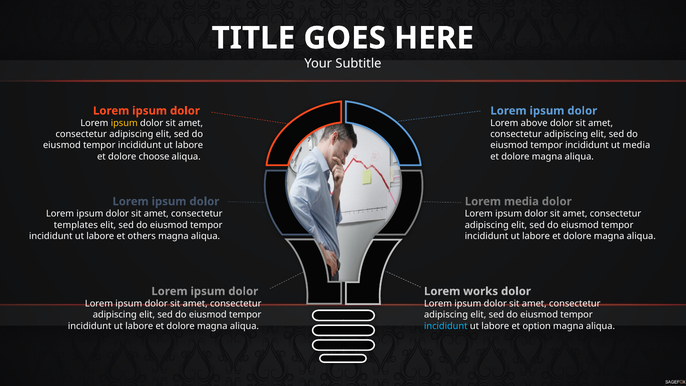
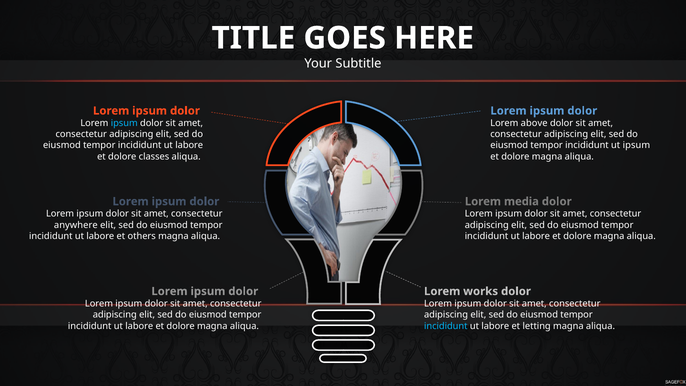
ipsum colour: yellow -> light blue (124, 123)
ut media: media -> ipsum (636, 145)
choose: choose -> classes (154, 157)
templates: templates -> anywhere (76, 225)
option: option -> letting (537, 326)
